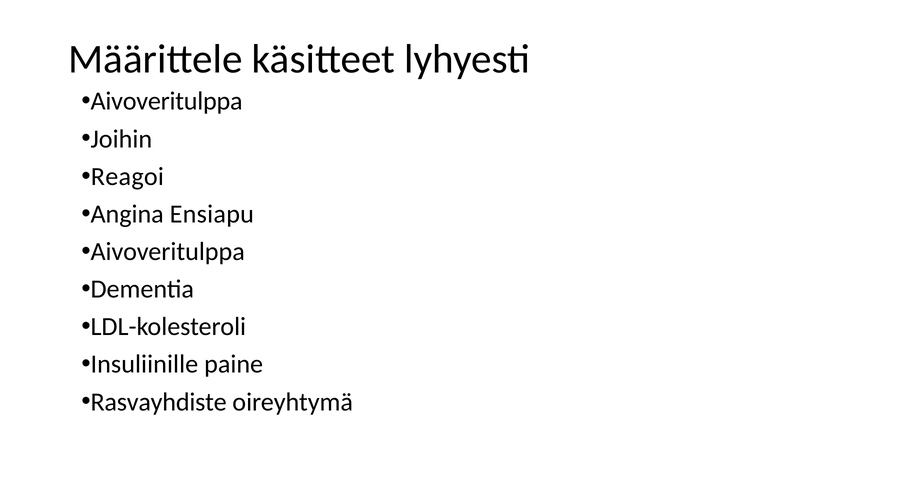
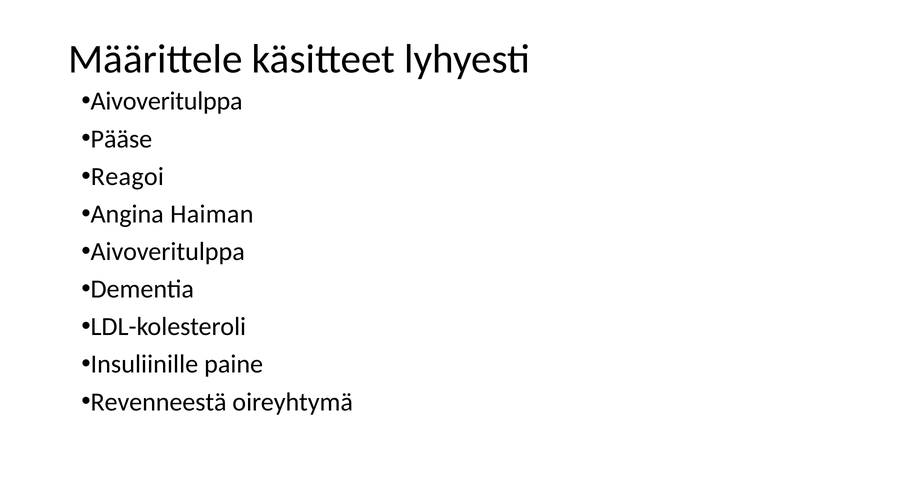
Joihin: Joihin -> Pääse (121, 139)
Ensiapu: Ensiapu -> Haiman (212, 214)
Rasvayhdiste: Rasvayhdiste -> Revenneestä (159, 402)
